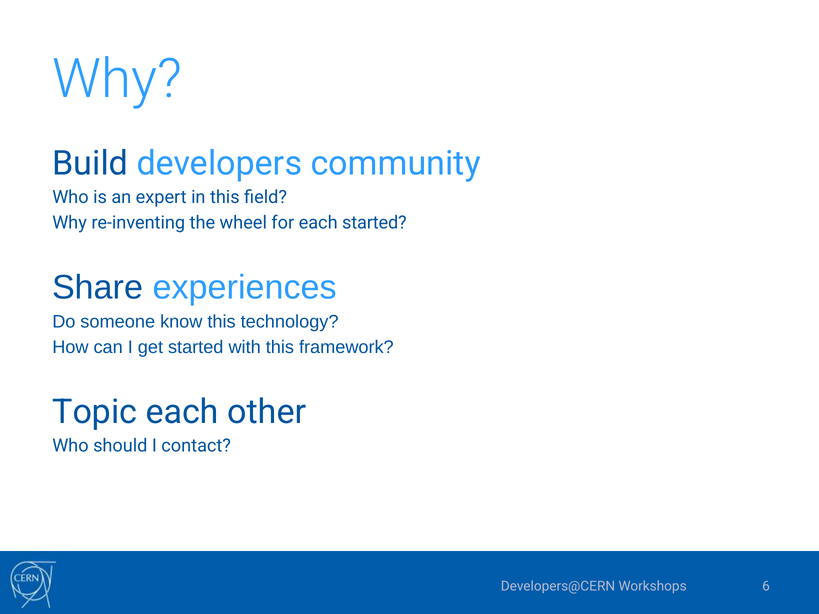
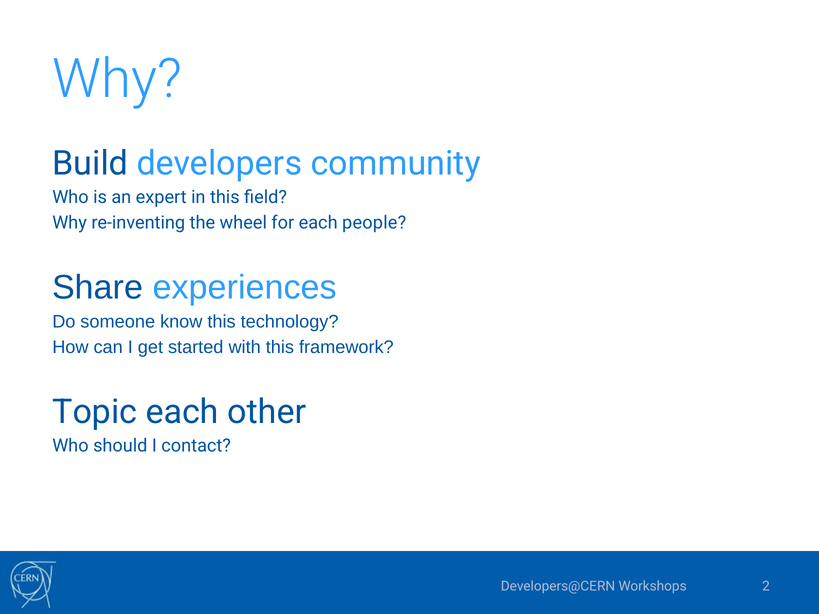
each started: started -> people (374, 223)
6: 6 -> 2 (766, 587)
